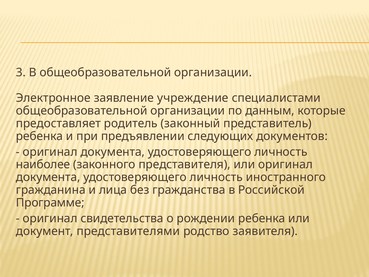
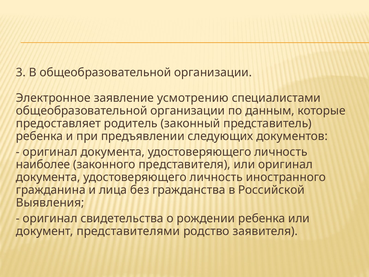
учреждение: учреждение -> усмотрению (193, 98)
Программе: Программе -> Выявления (50, 203)
